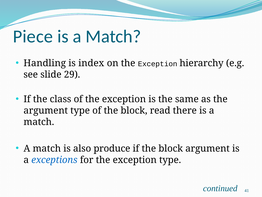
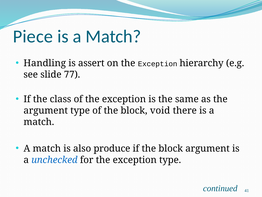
index: index -> assert (91, 63)
29: 29 -> 77 (72, 74)
read: read -> void (160, 110)
exceptions: exceptions -> unchecked (54, 160)
